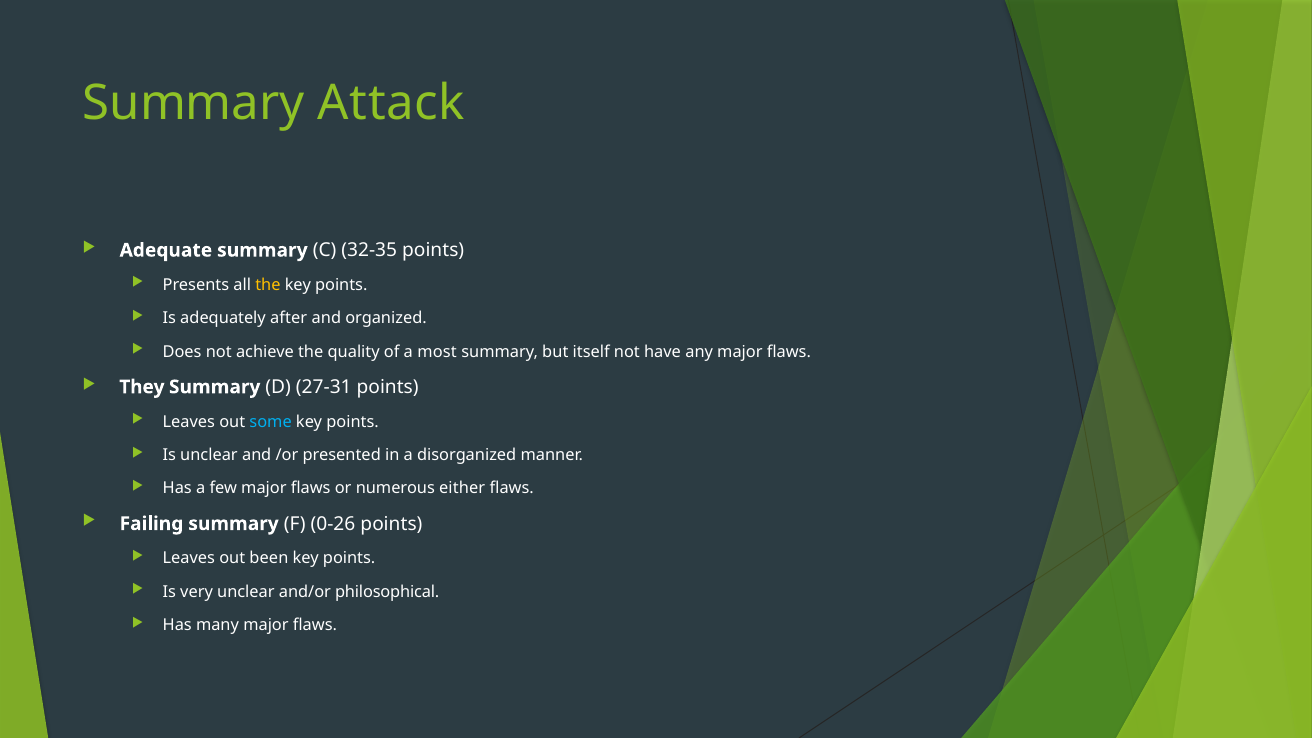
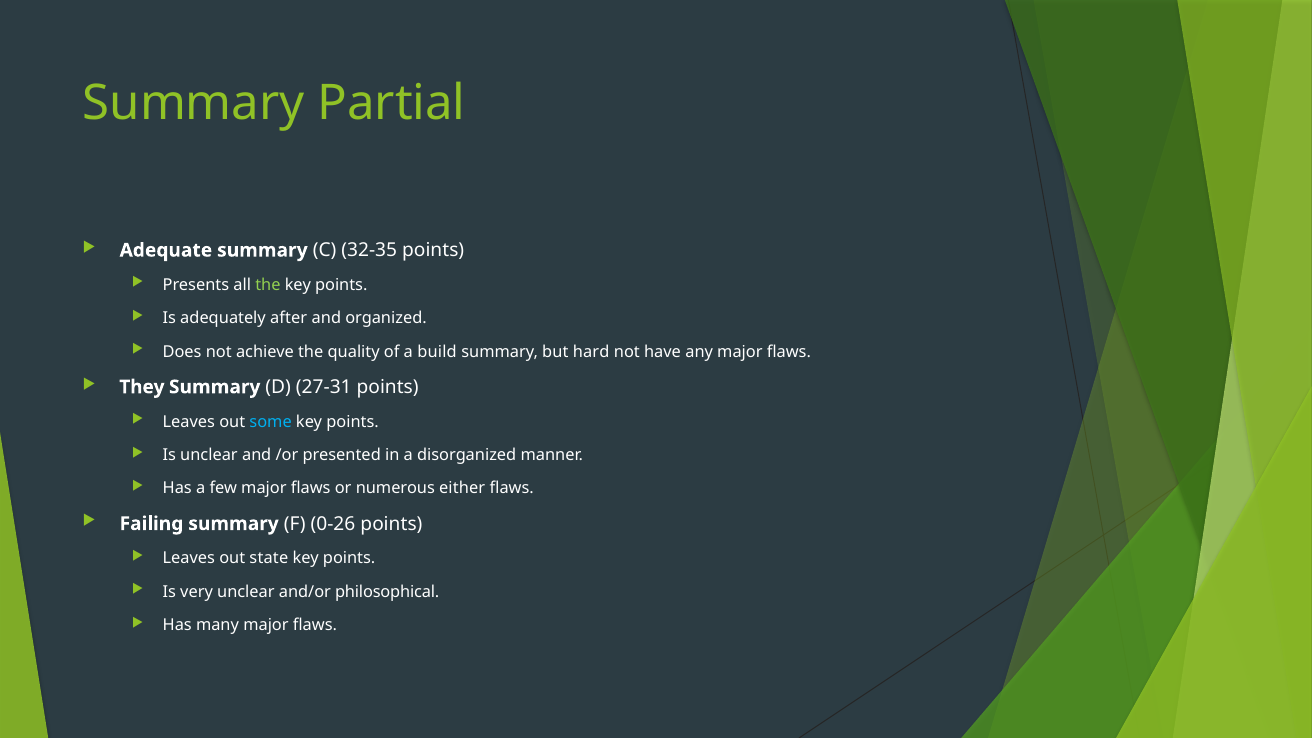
Attack: Attack -> Partial (392, 103)
the colour: yellow -> light green (268, 285)
most: most -> build (437, 352)
itself: itself -> hard (591, 352)
been: been -> state (269, 558)
